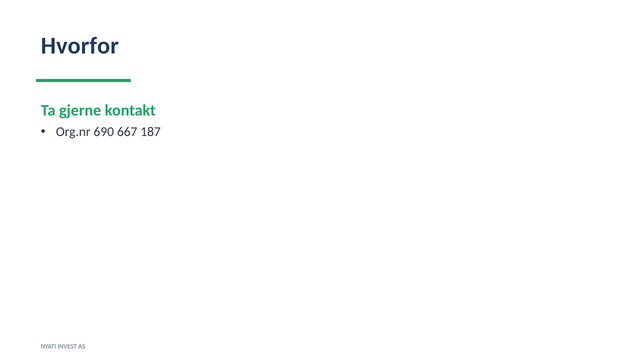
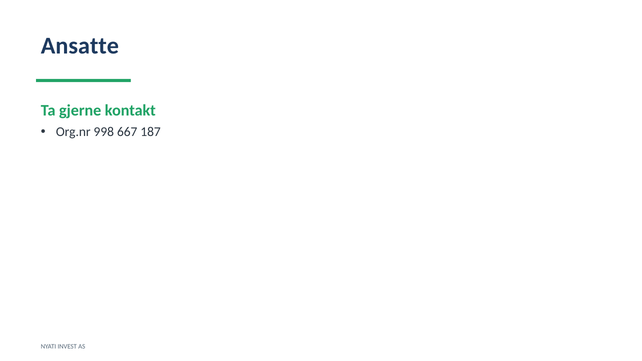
Hvorfor: Hvorfor -> Ansatte (80, 46)
690: 690 -> 998 (104, 132)
